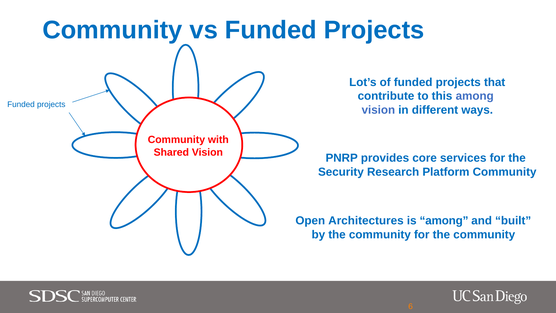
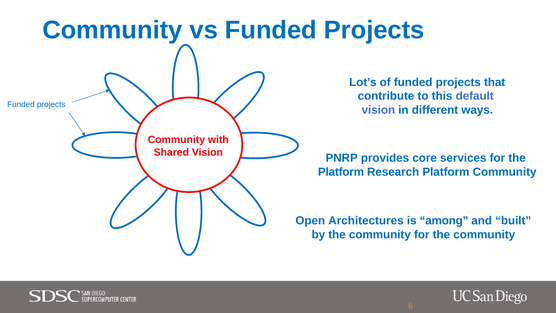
this among: among -> default (475, 96)
Security: Security -> Platform (341, 172)
